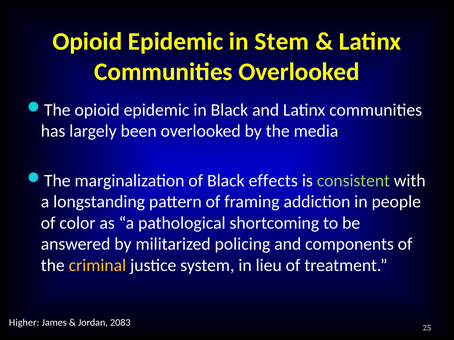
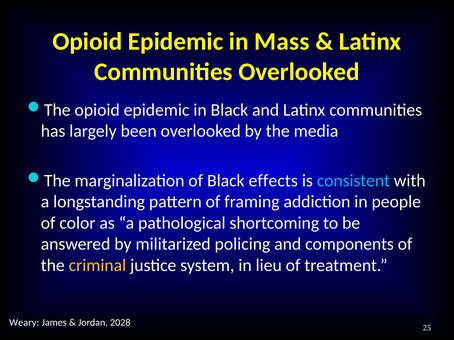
Stem: Stem -> Mass (282, 42)
consistent colour: light green -> light blue (353, 181)
Higher: Higher -> Weary (24, 323)
2083: 2083 -> 2028 (120, 323)
